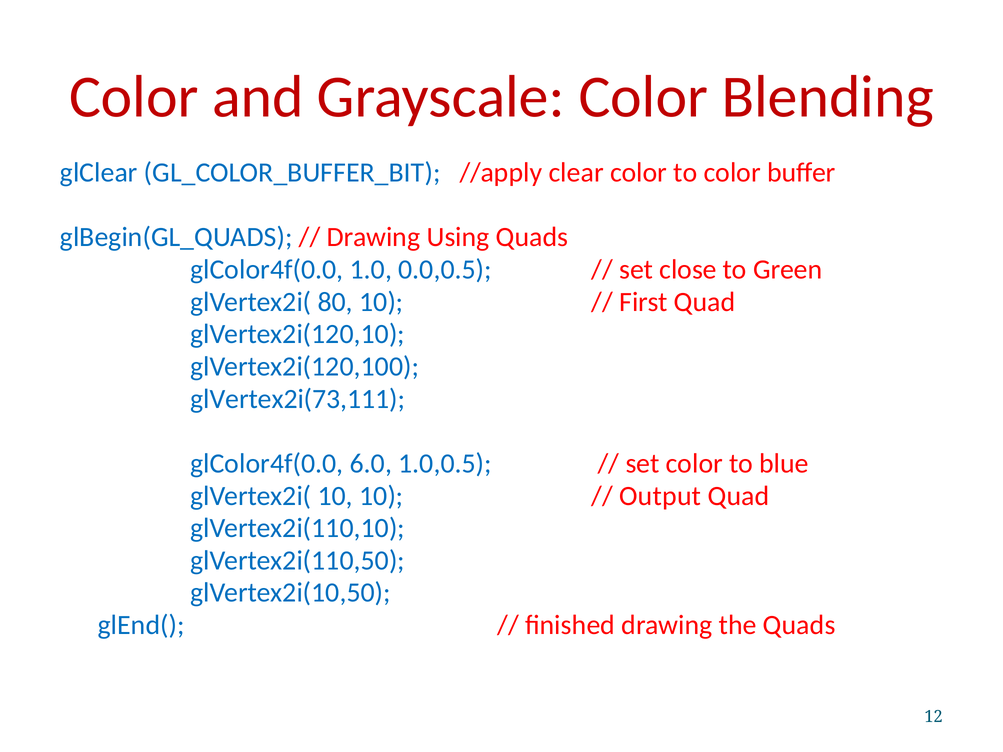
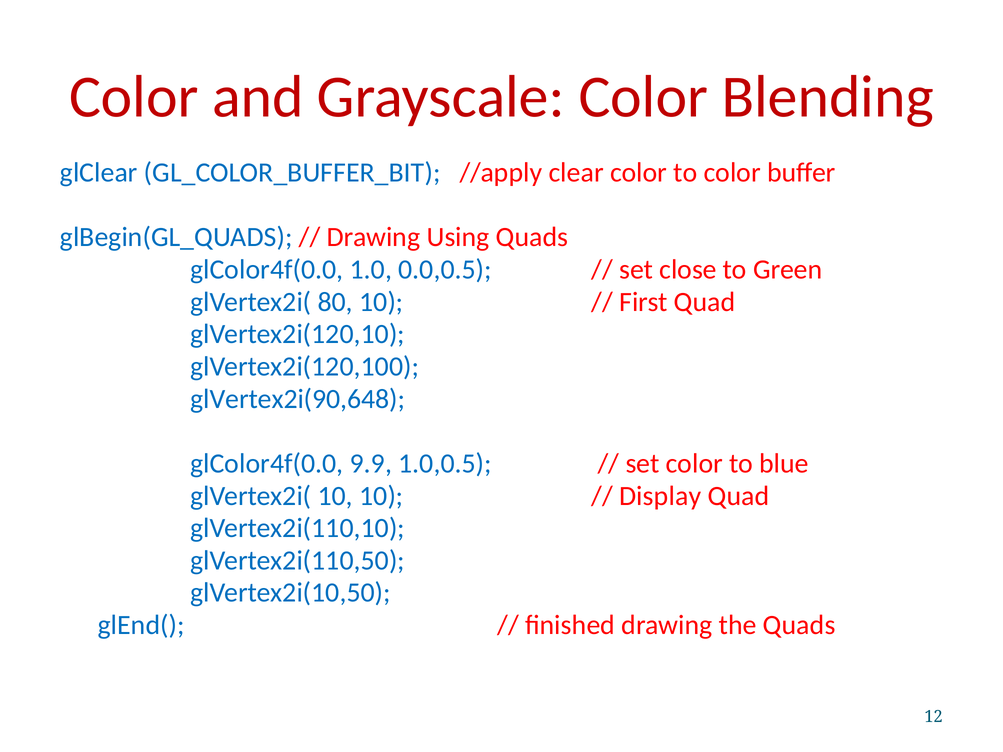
glVertex2i(73,111: glVertex2i(73,111 -> glVertex2i(90,648 (298, 399)
6.0: 6.0 -> 9.9 (371, 464)
Output: Output -> Display (660, 496)
